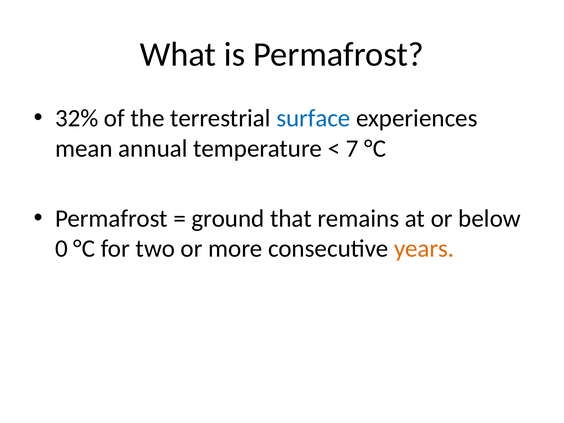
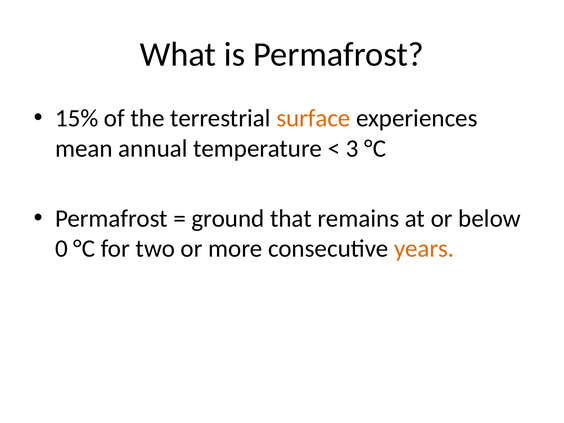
32%: 32% -> 15% (77, 118)
surface colour: blue -> orange (313, 118)
7: 7 -> 3 (352, 148)
